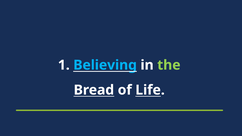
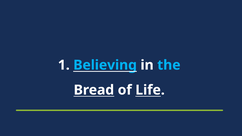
the colour: light green -> light blue (169, 65)
